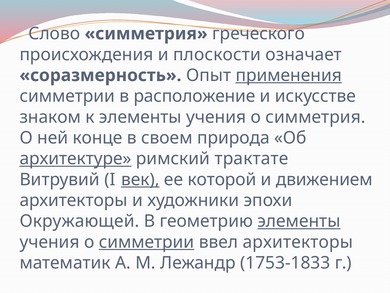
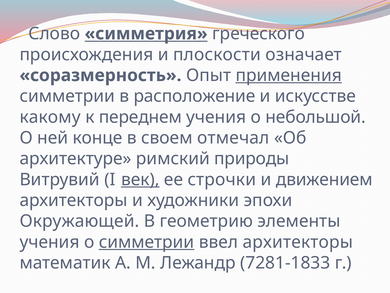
симметрия underline: none -> present (146, 34)
знаком: знаком -> какому (50, 117)
к элементы: элементы -> переднем (140, 117)
о симметрия: симметрия -> небольшой (316, 117)
природа: природа -> отмечал (233, 138)
архитектуре underline: present -> none (75, 158)
трактате: трактате -> природы (252, 158)
которой: которой -> строчки (222, 179)
элементы underline: present -> none (299, 221)
1753-1833: 1753-1833 -> 7281-1833 (285, 262)
